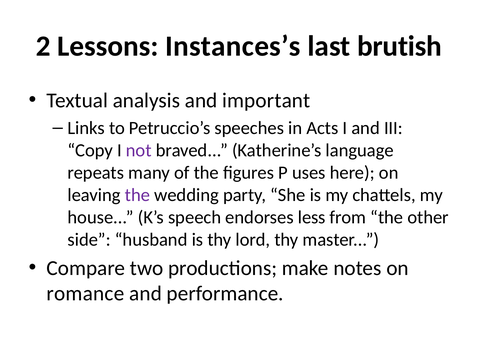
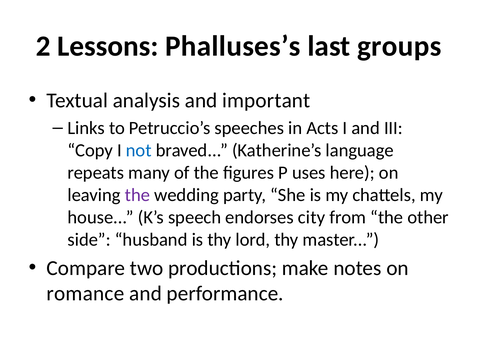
Instances’s: Instances’s -> Phalluses’s (233, 46)
brutish: brutish -> groups (399, 46)
not colour: purple -> blue (139, 150)
less: less -> city (312, 217)
